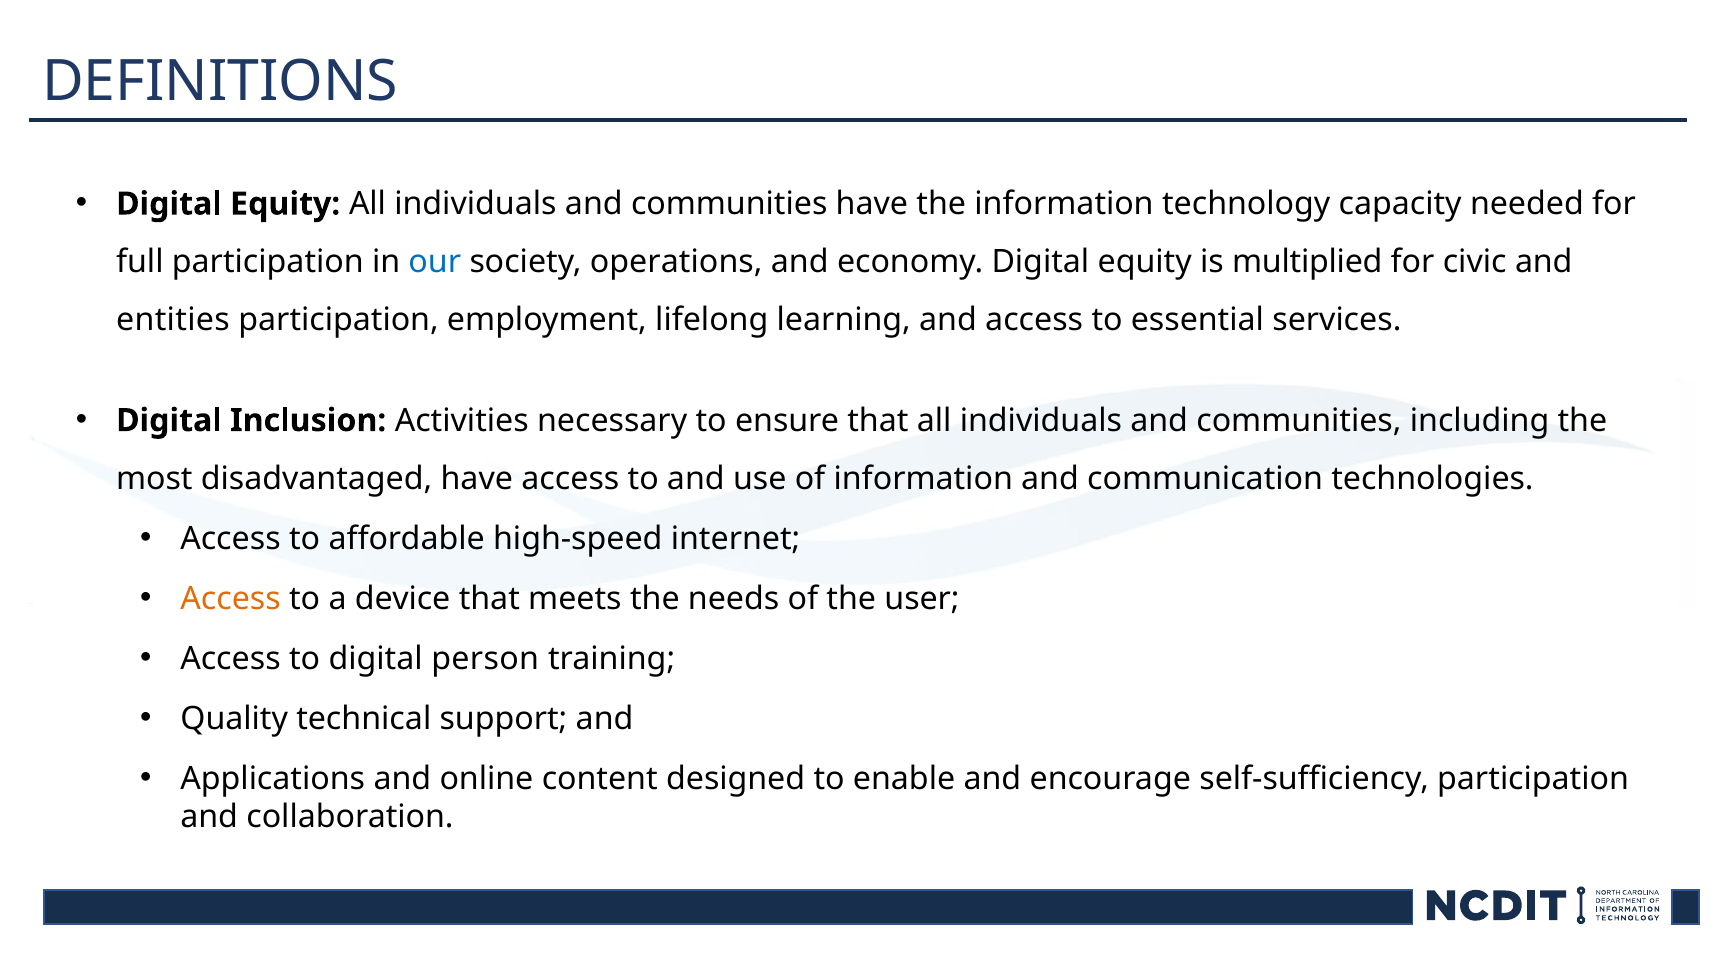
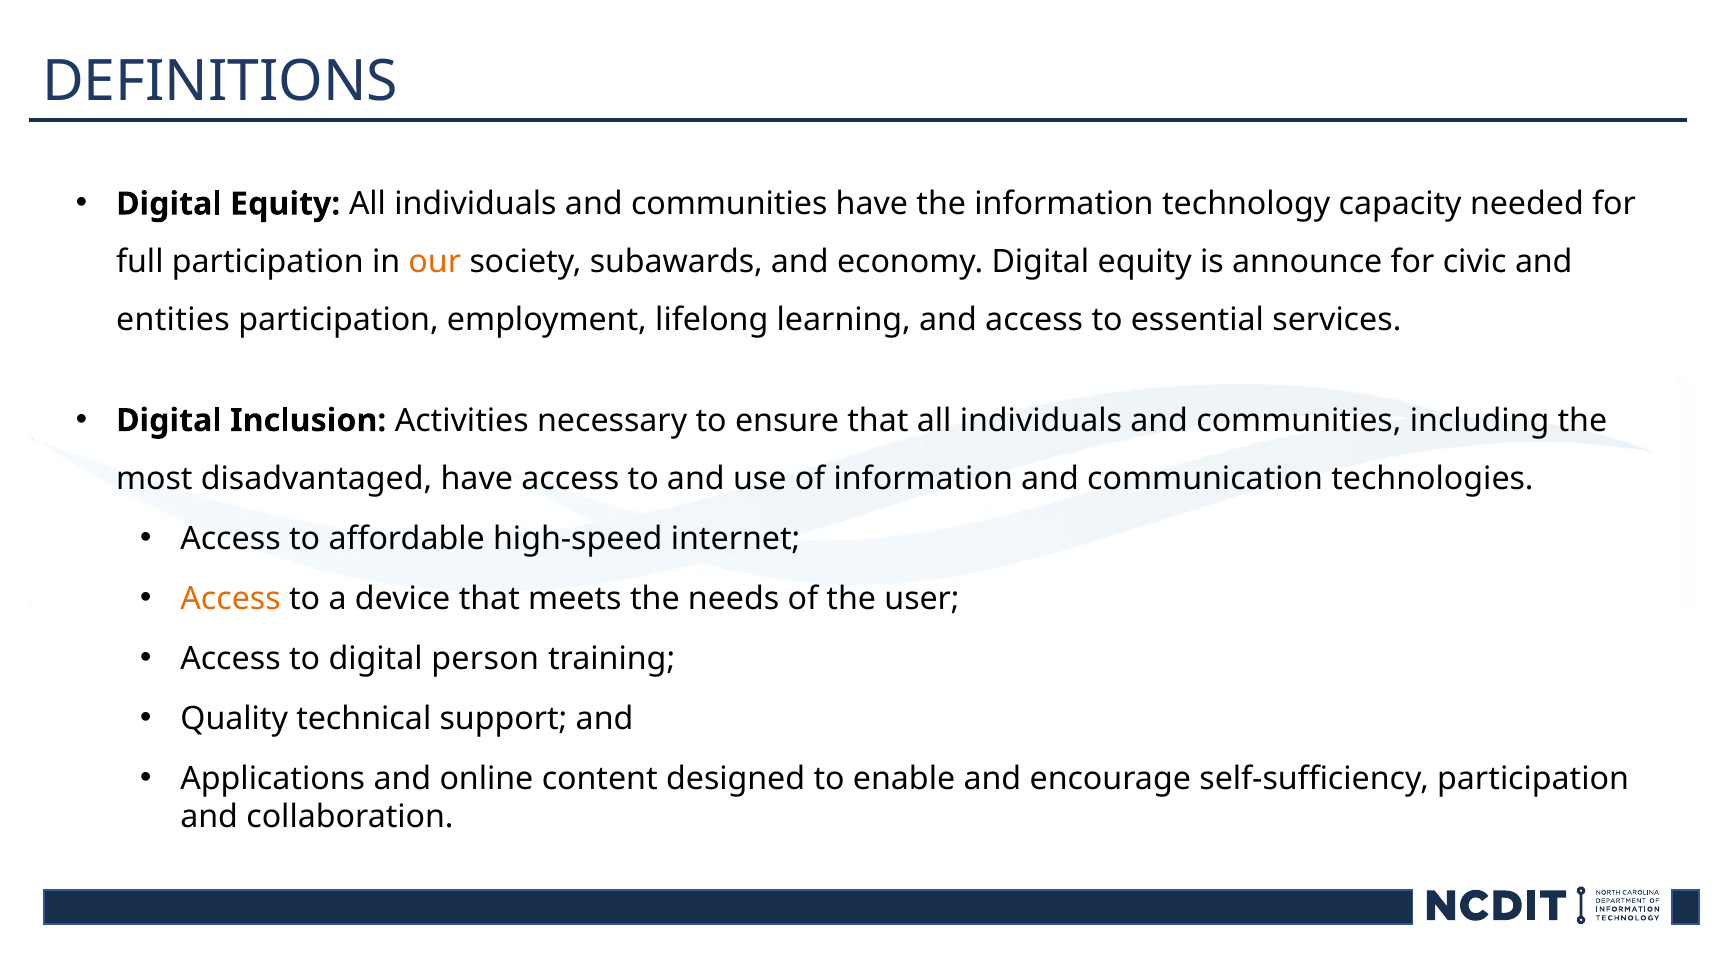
our colour: blue -> orange (435, 262)
operations: operations -> subawards (676, 262)
multiplied: multiplied -> announce (1307, 262)
